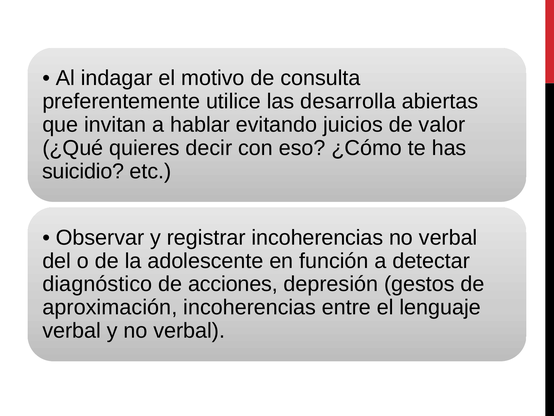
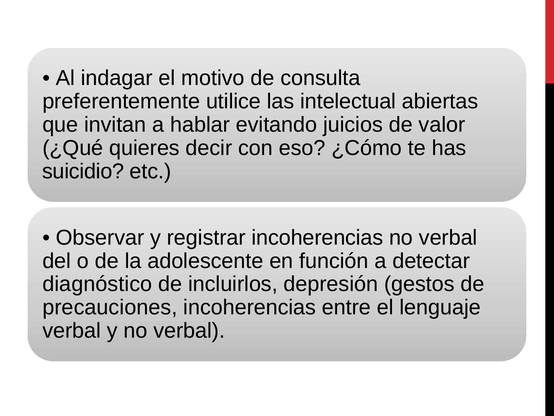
desarrolla: desarrolla -> intelectual (348, 101)
acciones: acciones -> incluirlos (233, 284)
aproximación: aproximación -> precauciones (110, 307)
